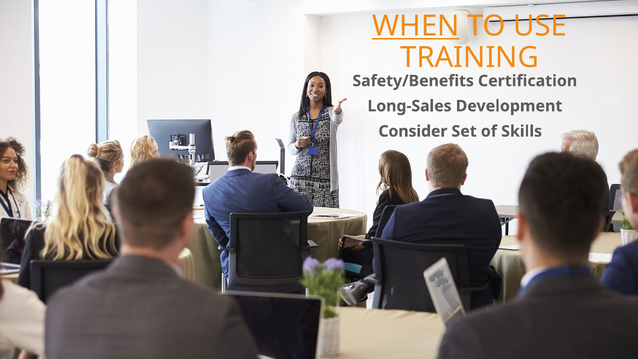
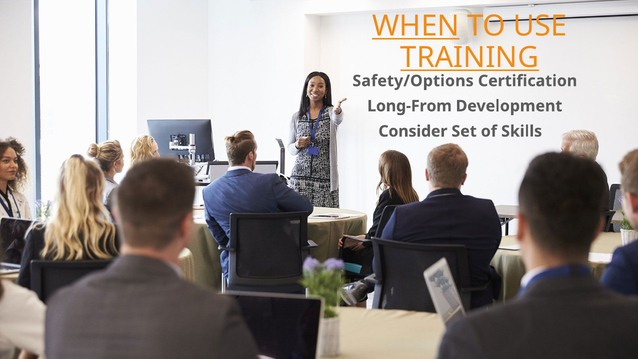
TRAINING underline: none -> present (470, 58)
Safety/Benefits: Safety/Benefits -> Safety/Options (413, 81)
Long-Sales: Long-Sales -> Long-From (410, 106)
